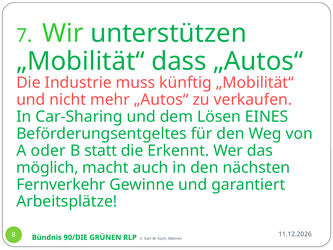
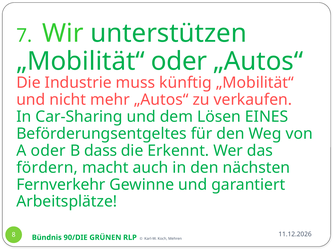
„Mobilität“ dass: dass -> oder (179, 61)
statt: statt -> dass (101, 150)
möglich: möglich -> fördern (47, 167)
